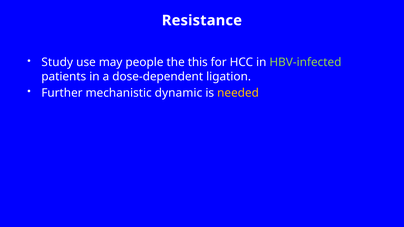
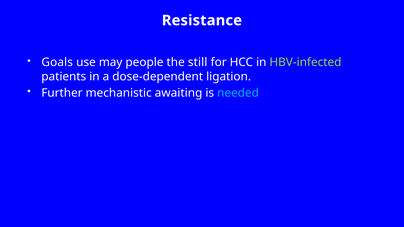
Study: Study -> Goals (57, 62)
this: this -> still (198, 62)
dynamic: dynamic -> awaiting (179, 93)
needed colour: yellow -> light blue (238, 93)
